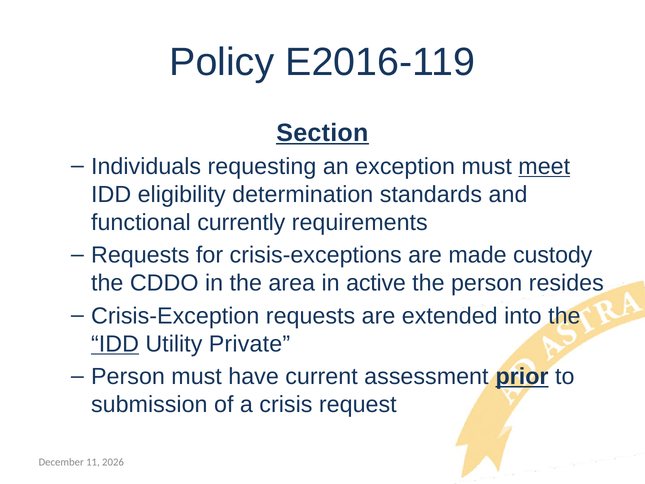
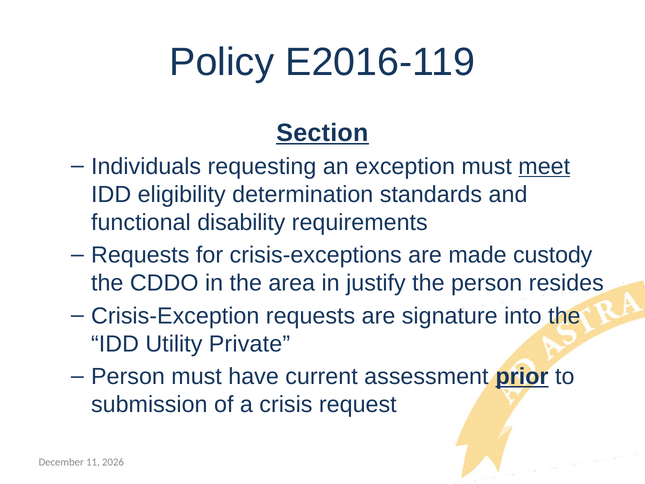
currently: currently -> disability (241, 222)
active: active -> justify (376, 283)
extended: extended -> signature (450, 316)
IDD underline: present -> none (115, 344)
